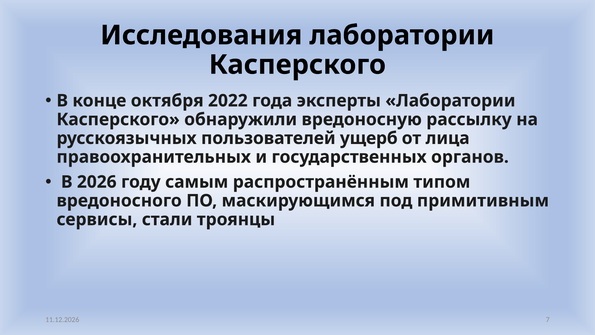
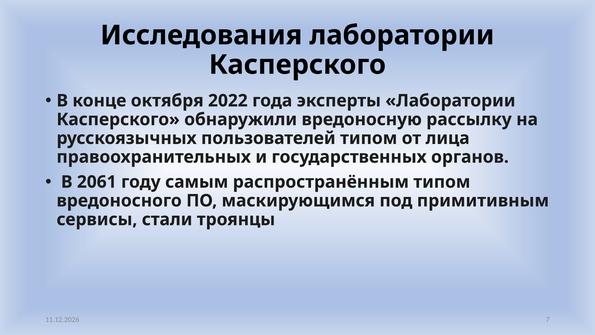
пользователей ущерб: ущерб -> типом (369, 138)
2026: 2026 -> 2061 (97, 182)
